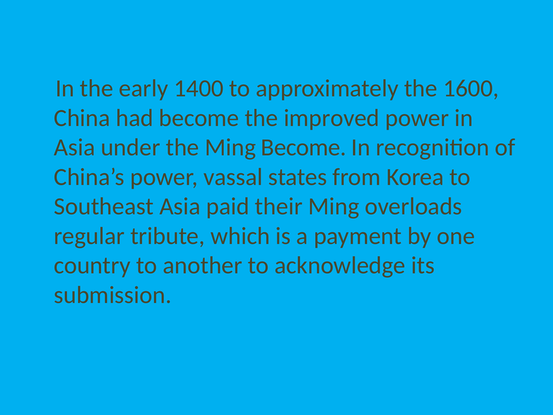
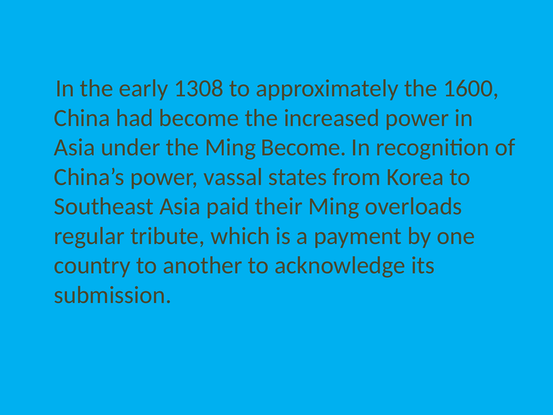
1400: 1400 -> 1308 (199, 88)
improved: improved -> increased (332, 118)
